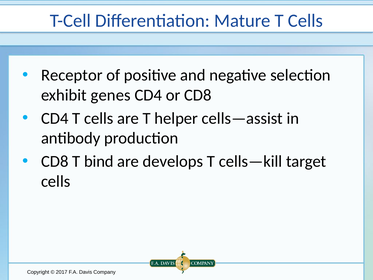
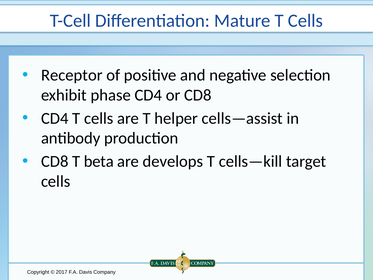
genes: genes -> phase (111, 95)
bind: bind -> beta (99, 161)
